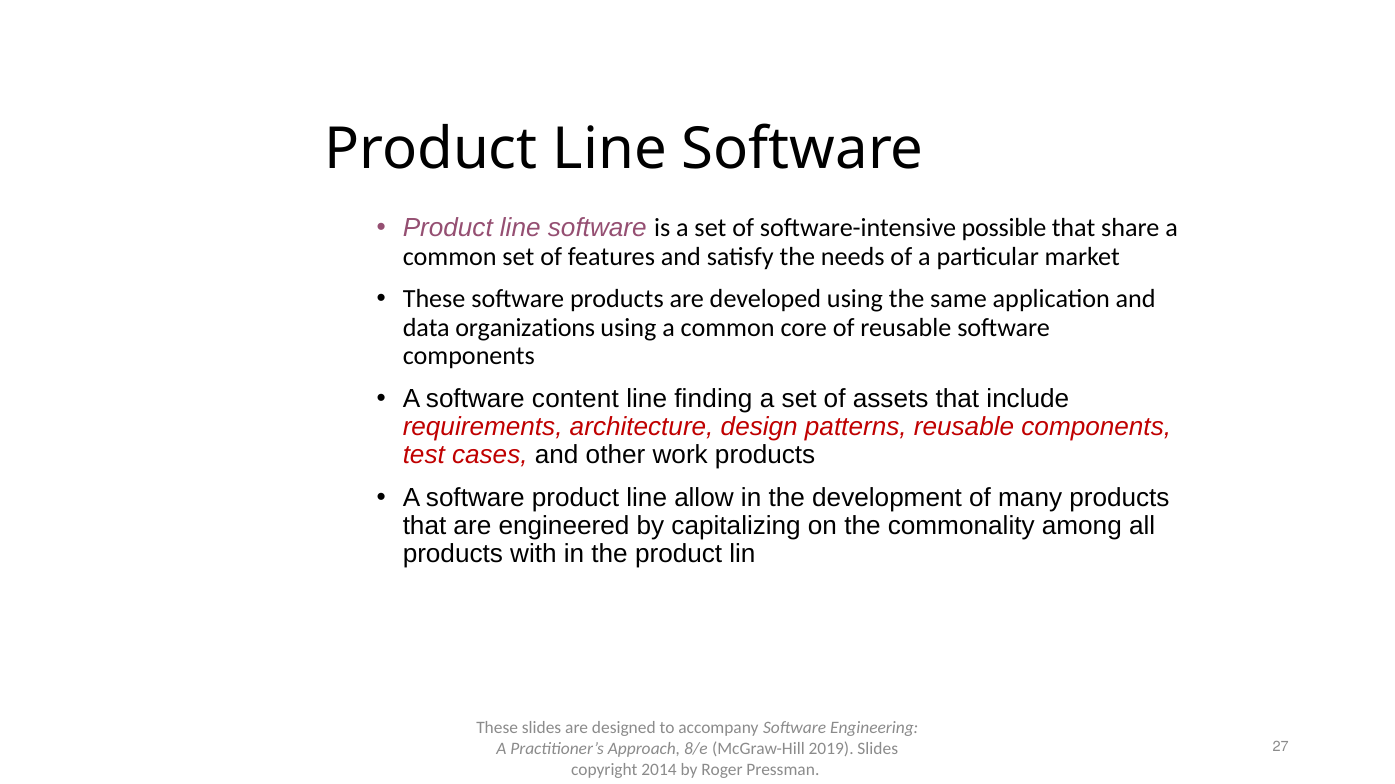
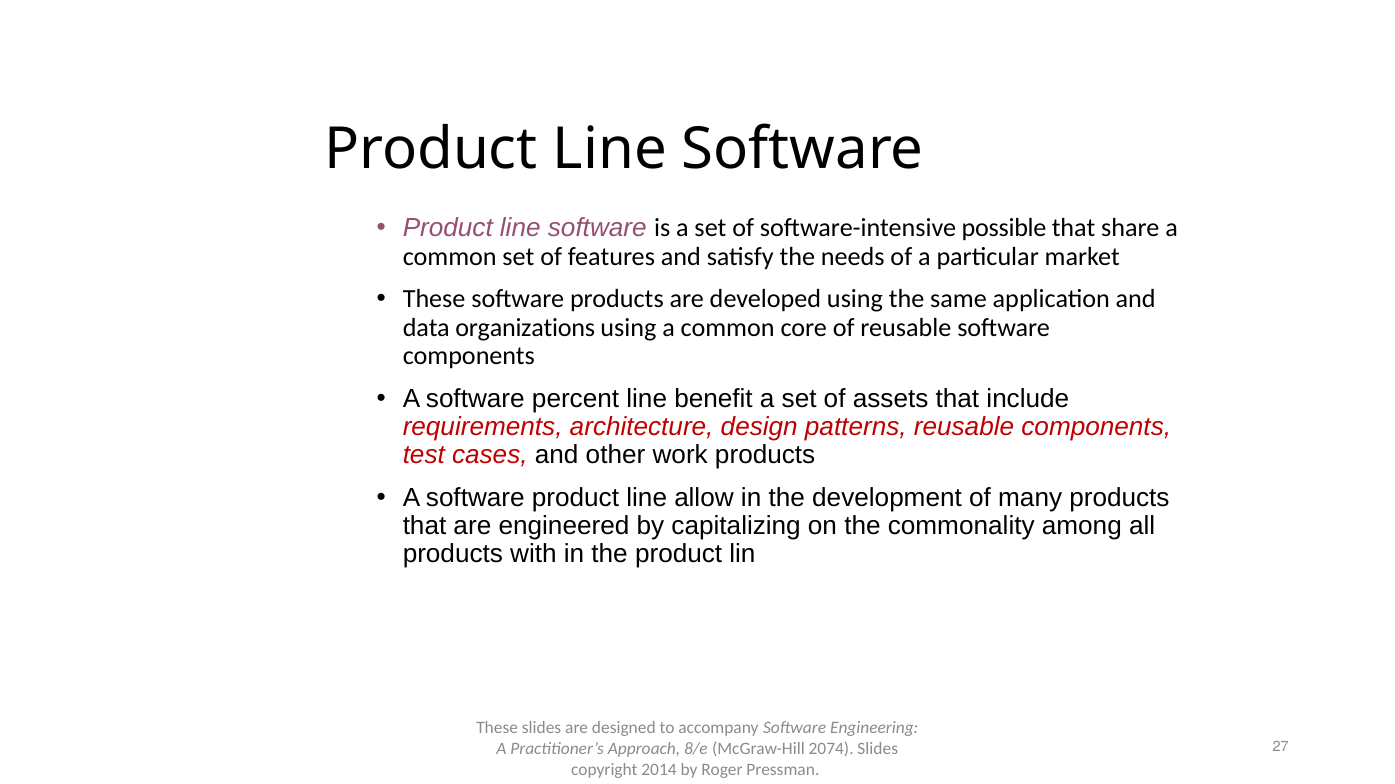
content: content -> percent (576, 399)
finding: finding -> benefit (713, 399)
2019: 2019 -> 2074 (831, 749)
